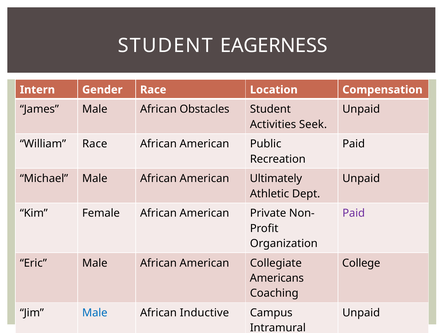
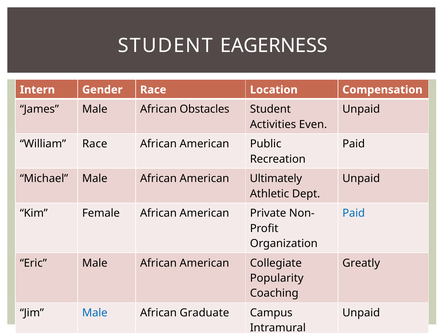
Seek: Seek -> Even (313, 124)
Paid colour: purple -> blue (354, 213)
College: College -> Greatly (361, 263)
Americans: Americans -> Popularity (277, 278)
Inductive: Inductive -> Graduate (204, 313)
